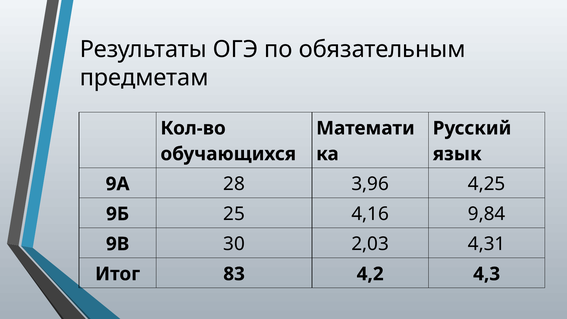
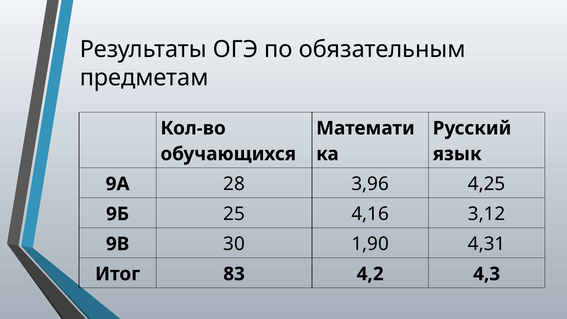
9,84: 9,84 -> 3,12 (487, 214)
2,03: 2,03 -> 1,90 (370, 244)
